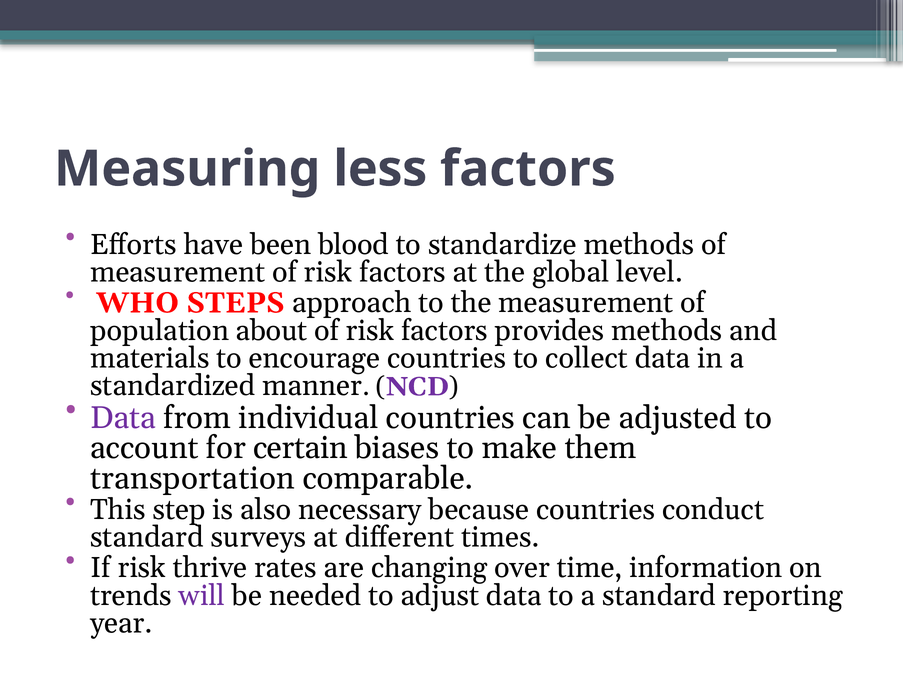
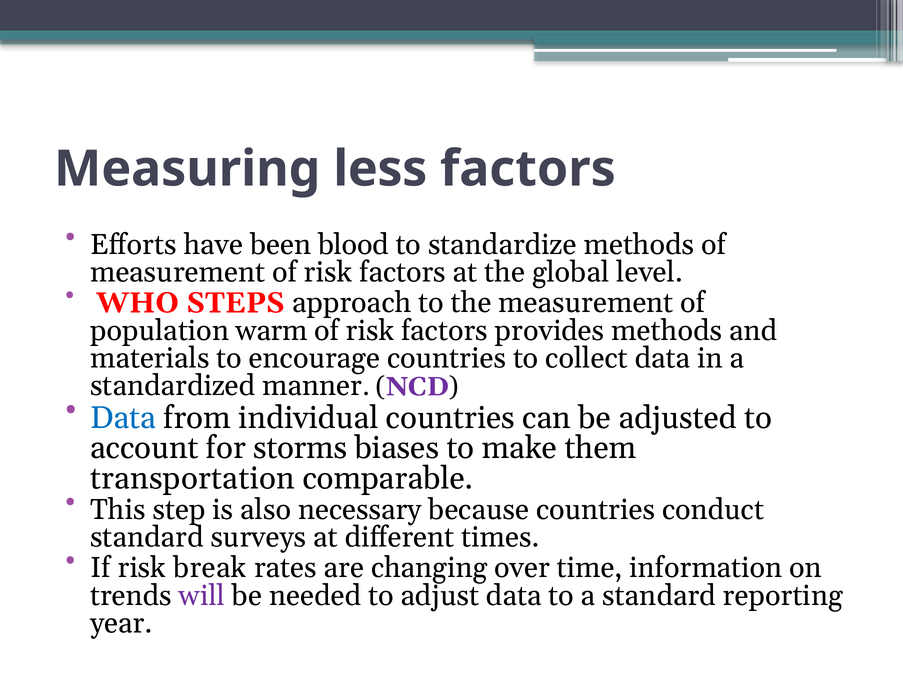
about: about -> warm (272, 331)
Data colour: purple -> blue (123, 418)
certain: certain -> storms (300, 448)
thrive: thrive -> break (210, 568)
